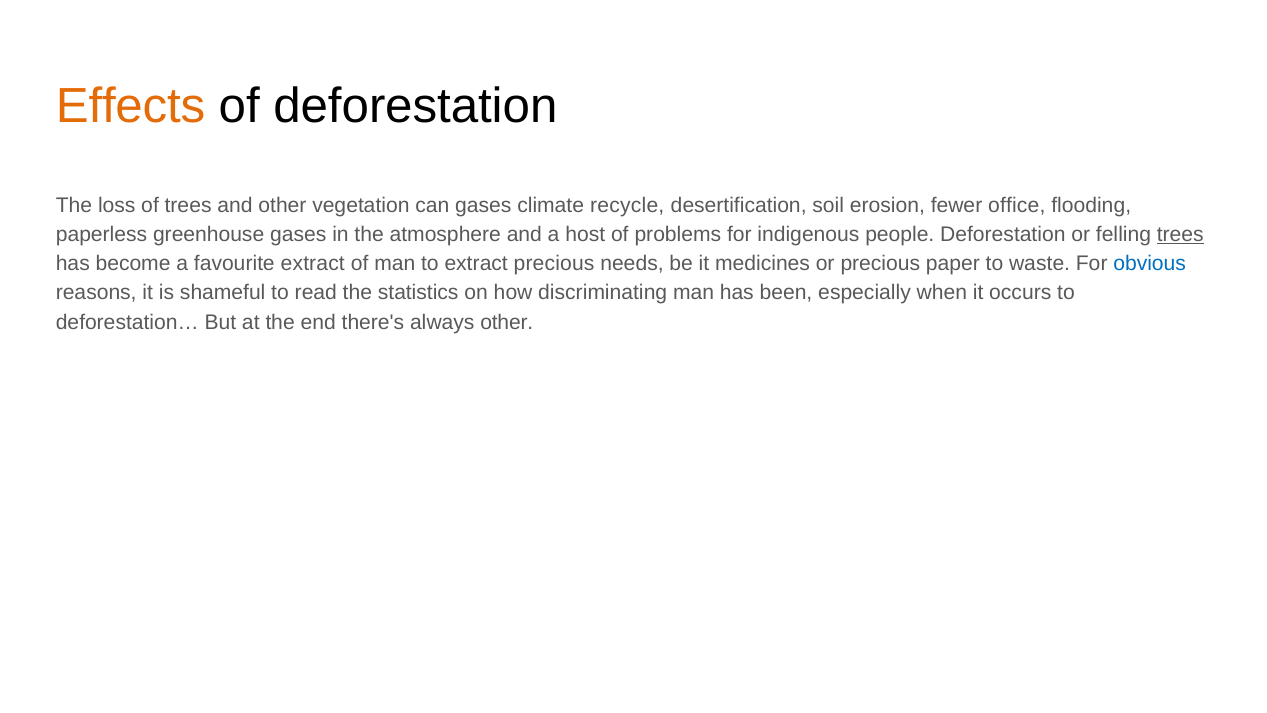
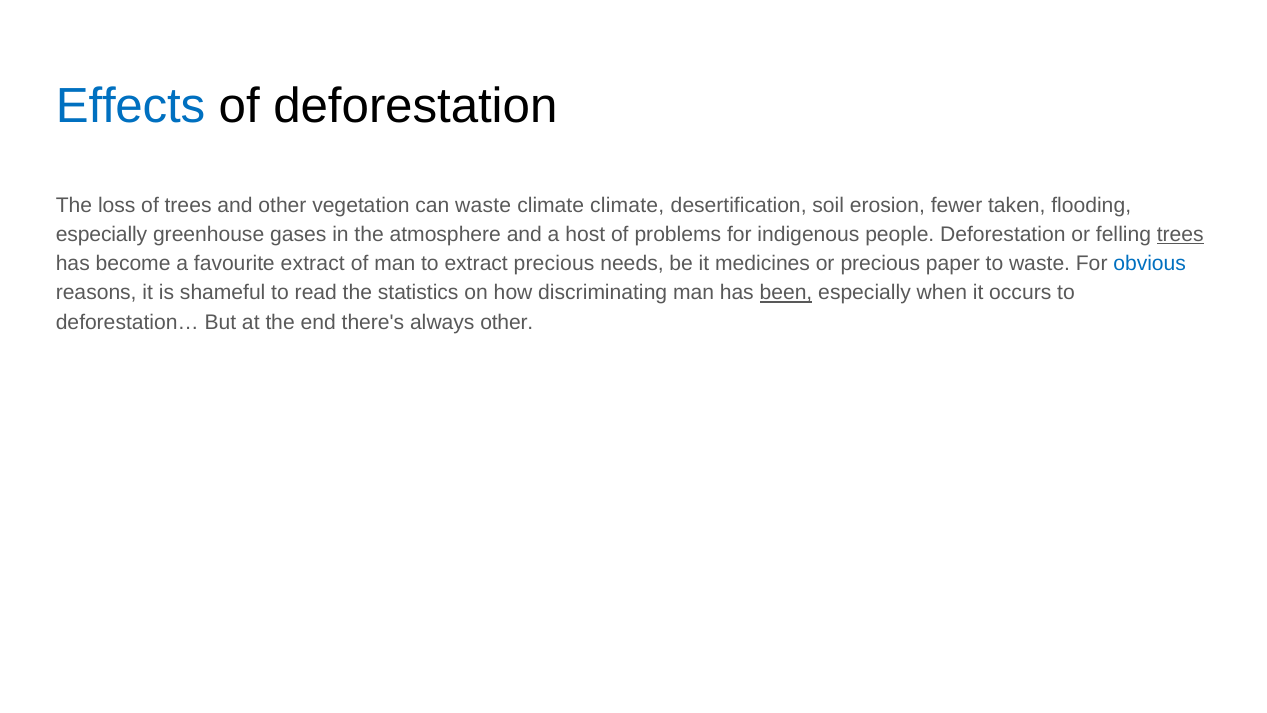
Effects colour: orange -> blue (131, 106)
can gases: gases -> waste (483, 205)
climate recycle: recycle -> climate (627, 205)
office: office -> taken (1017, 205)
paperless: paperless -> especially (102, 235)
been underline: none -> present (786, 293)
